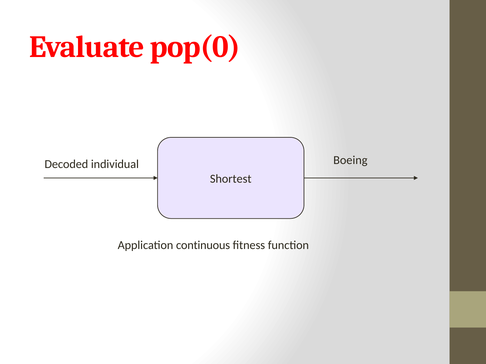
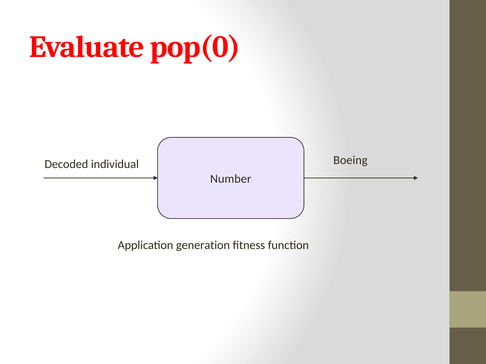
Shortest: Shortest -> Number (231, 179)
continuous: continuous -> generation (203, 246)
